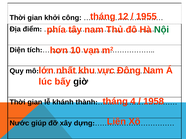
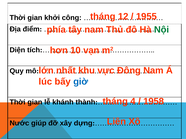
giờ colour: black -> blue (81, 82)
